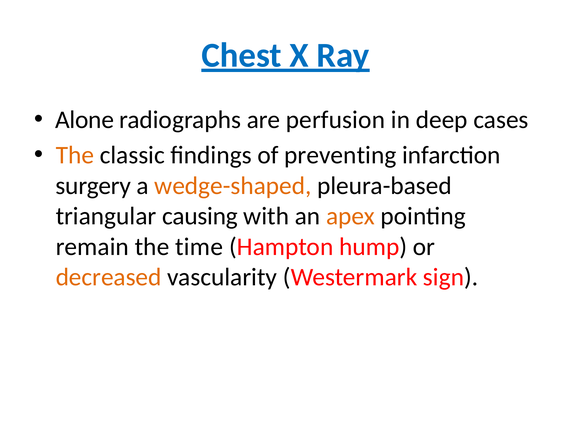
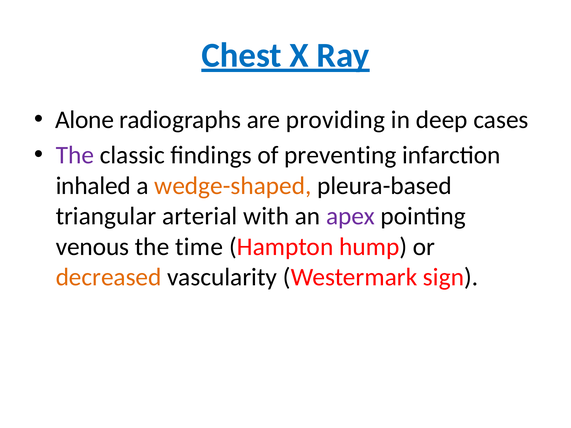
perfusion: perfusion -> providing (335, 120)
The colour: orange -> purple (75, 155)
surgery: surgery -> inhaled (93, 186)
causing: causing -> arterial (200, 216)
apex colour: orange -> purple (351, 216)
remain: remain -> venous (92, 247)
